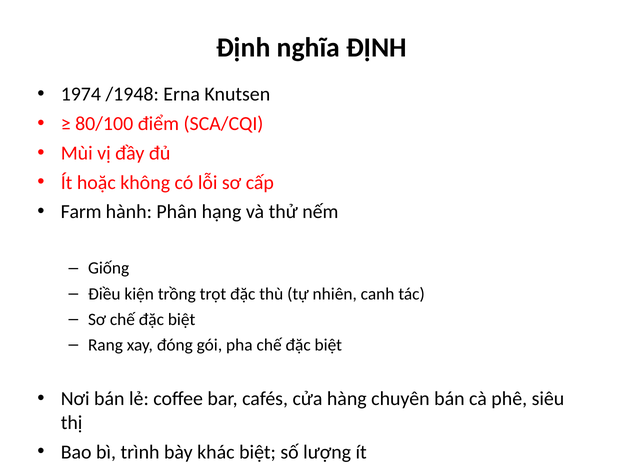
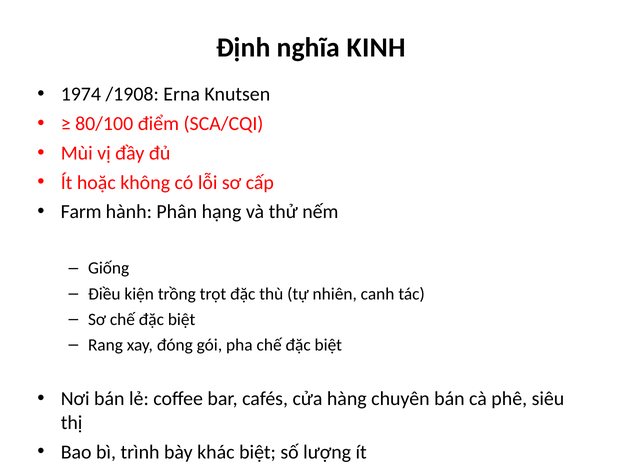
nghĩa ĐỊNH: ĐỊNH -> KINH (376, 48)
/1948: /1948 -> /1908 (132, 94)
